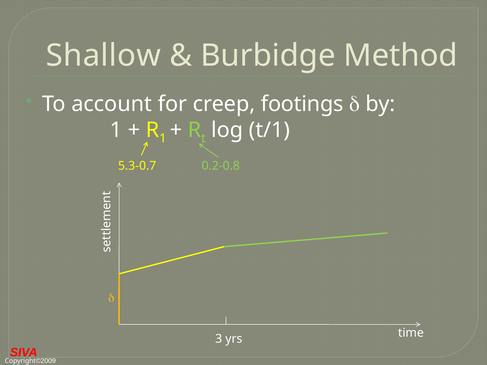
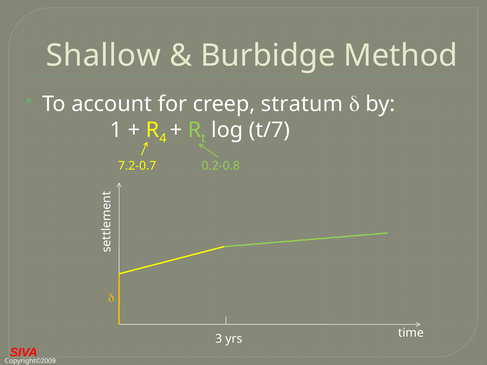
footings: footings -> stratum (302, 104)
1: 1 -> 4 (163, 139)
t/1: t/1 -> t/7 (270, 130)
5.3-0.7: 5.3-0.7 -> 7.2-0.7 (137, 166)
